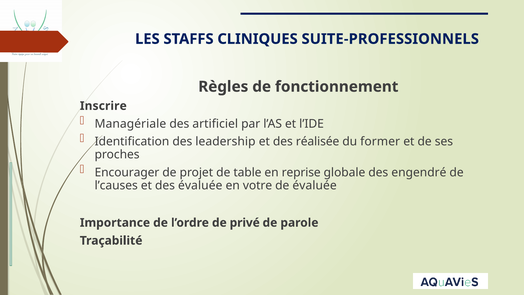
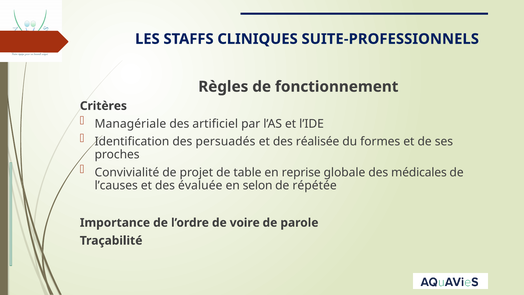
Inscrire: Inscrire -> Critères (103, 106)
leadership: leadership -> persuadés (225, 142)
former: former -> formes (380, 142)
Encourager: Encourager -> Convivialité (127, 172)
engendré: engendré -> médicales (419, 172)
votre: votre -> selon (258, 185)
de évaluée: évaluée -> répétée (315, 185)
privé: privé -> voire (245, 223)
